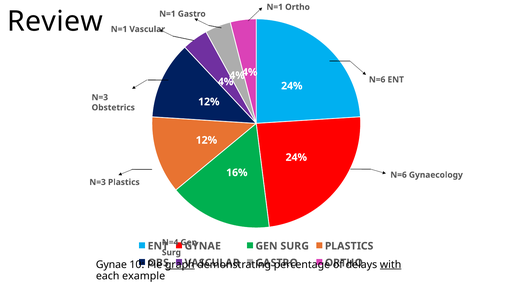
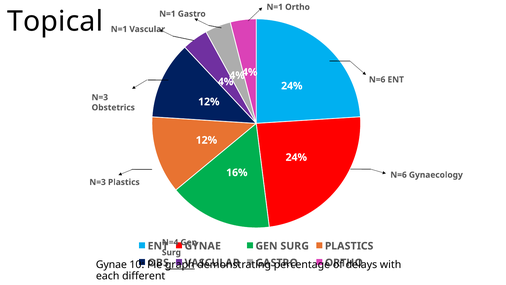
Review: Review -> Topical (55, 21)
with underline: present -> none (391, 264)
example: example -> different (144, 276)
